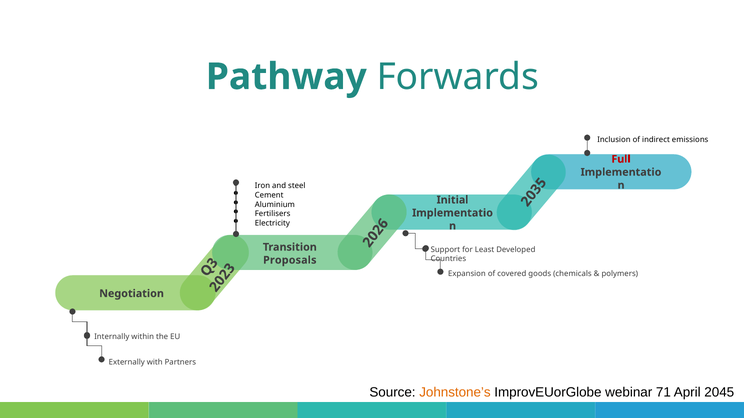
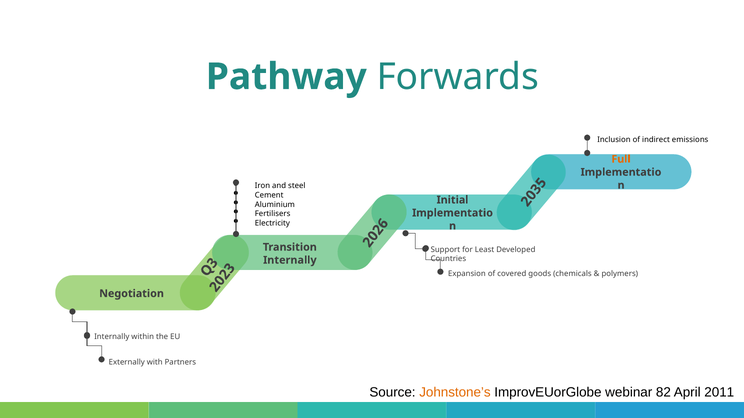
Full colour: red -> orange (621, 159)
Proposals: Proposals -> Internally (290, 260)
71: 71 -> 82 (663, 393)
2045: 2045 -> 2011 (719, 393)
